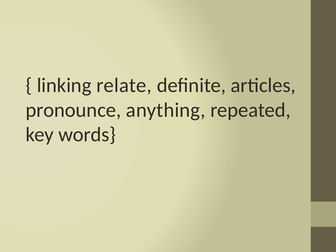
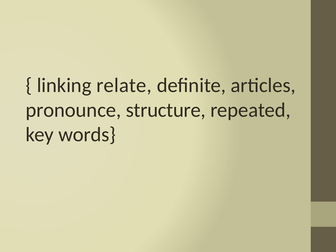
anything: anything -> structure (166, 110)
